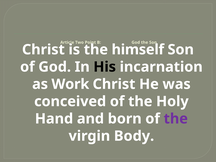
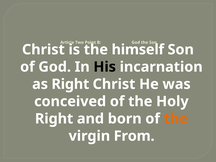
as Work: Work -> Right (70, 84)
Hand: Hand -> Right (54, 119)
the colour: purple -> orange (176, 119)
Body: Body -> From (134, 136)
